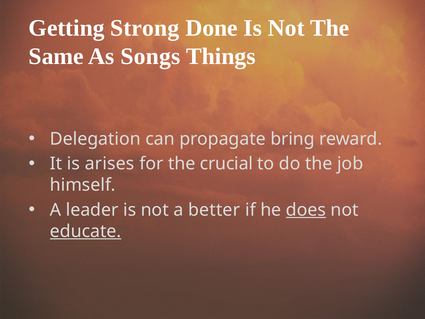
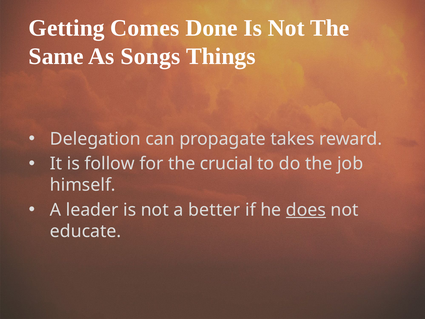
Strong: Strong -> Comes (145, 28)
bring: bring -> takes (293, 139)
arises: arises -> follow (110, 164)
educate underline: present -> none (86, 231)
